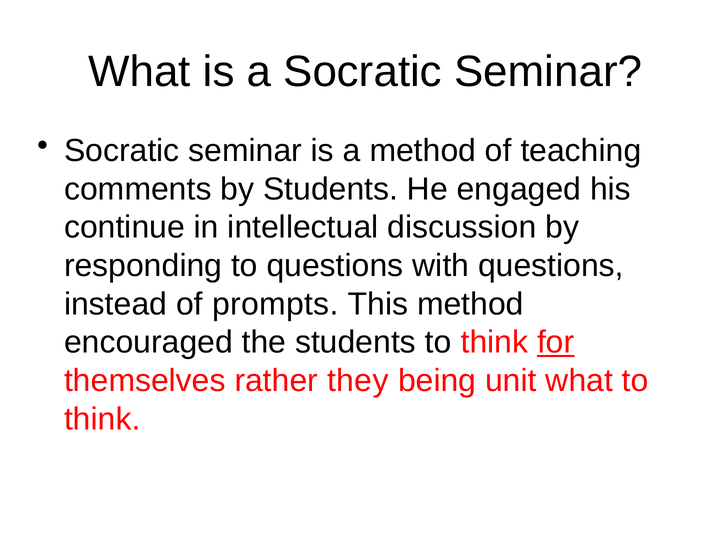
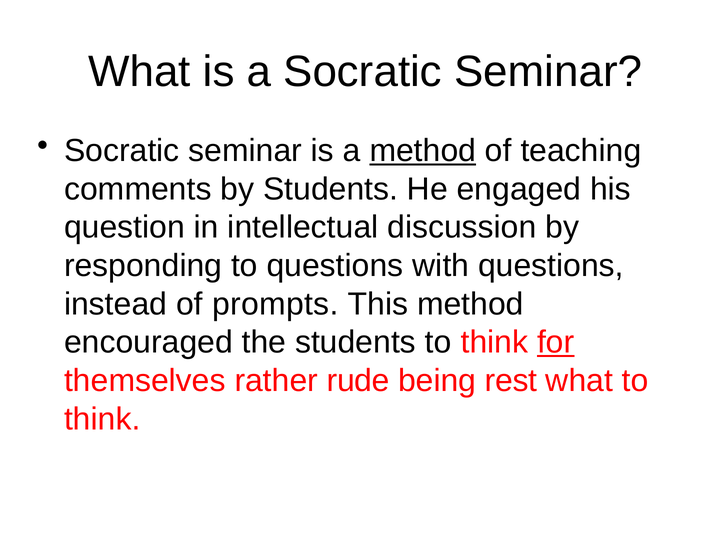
method underline: none -> present (423, 151)
continue: continue -> question (124, 228)
they: they -> rude (358, 381)
unit: unit -> rest (511, 381)
